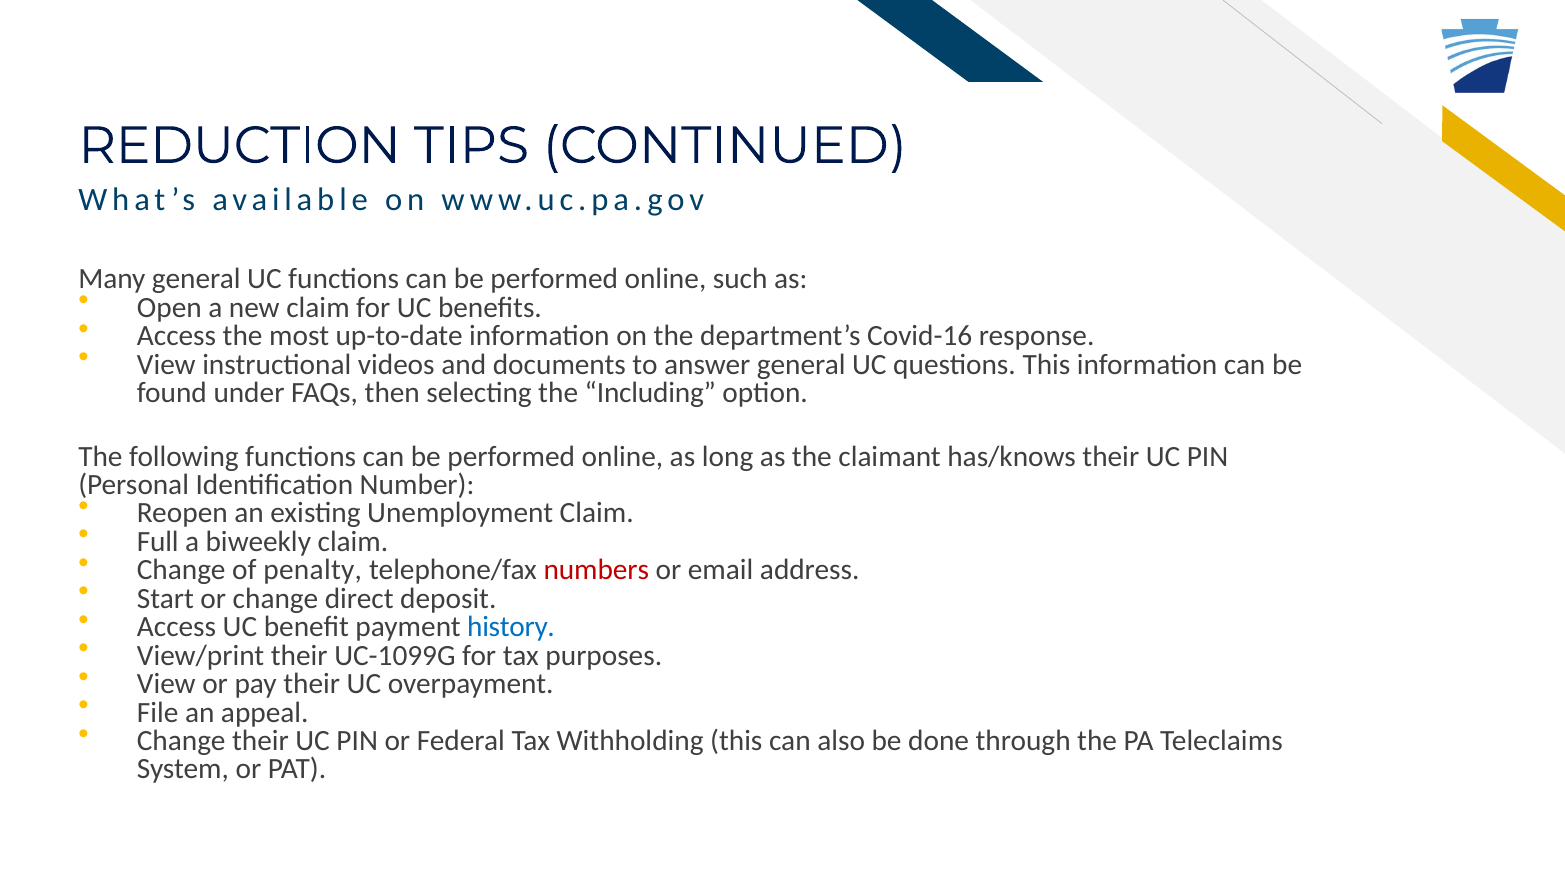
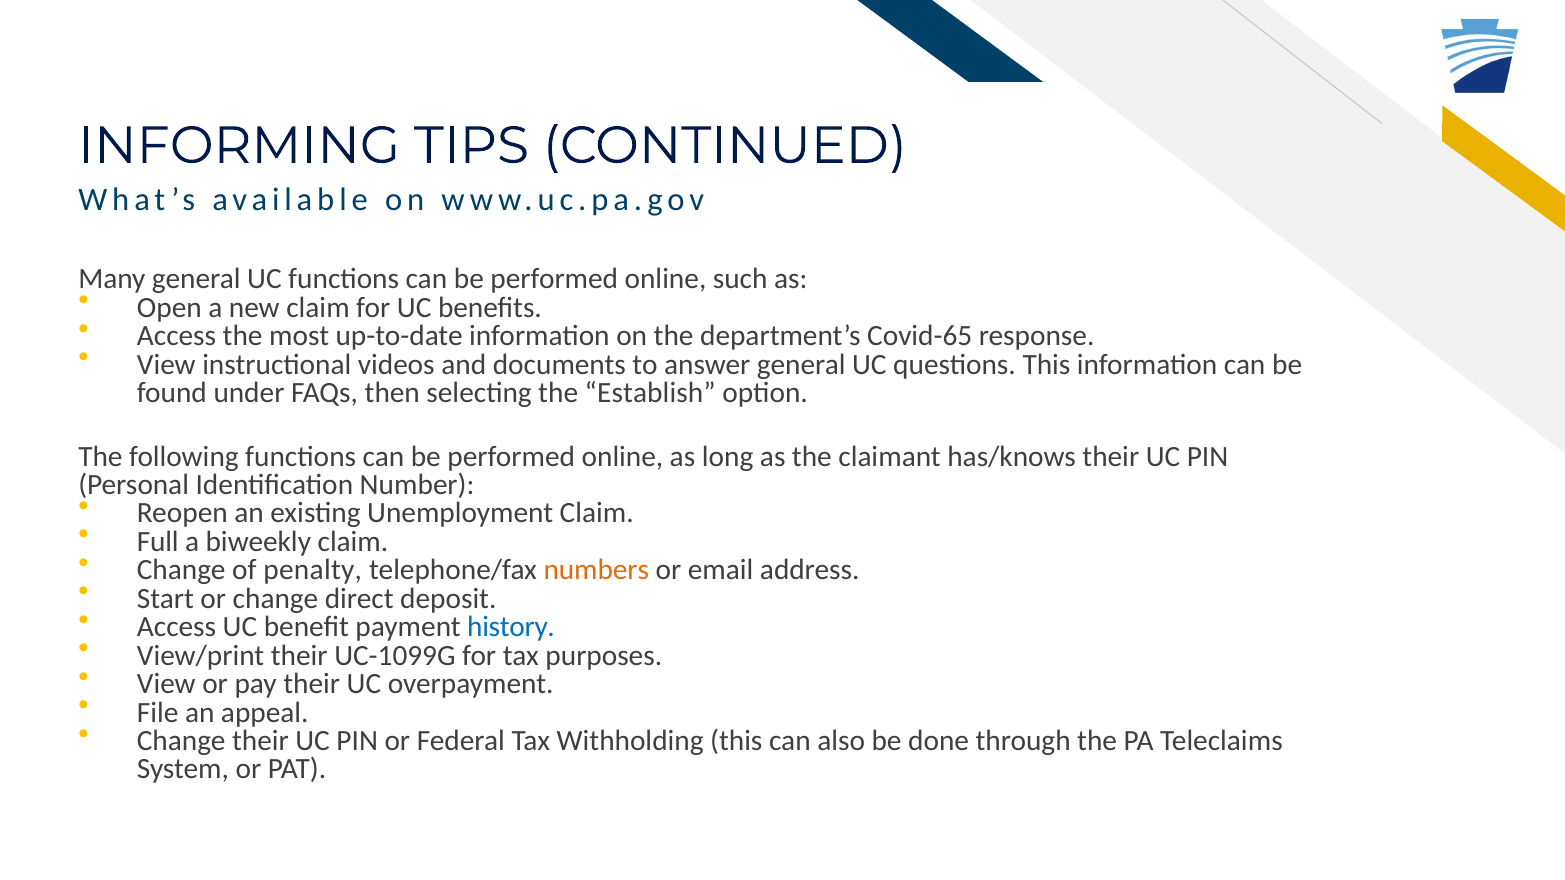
REDUCTION: REDUCTION -> INFORMING (239, 146)
Covid-16: Covid-16 -> Covid-65 (920, 336)
Including: Including -> Establish (650, 393)
numbers colour: red -> orange (596, 570)
